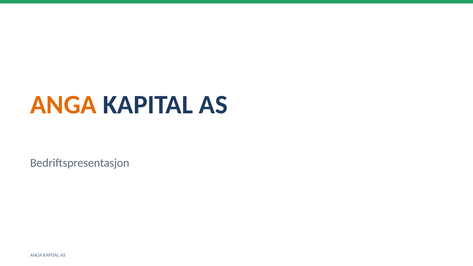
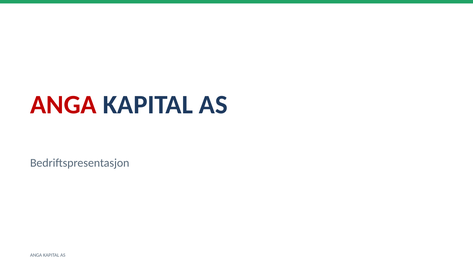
ANGA colour: orange -> red (63, 105)
